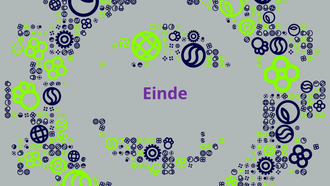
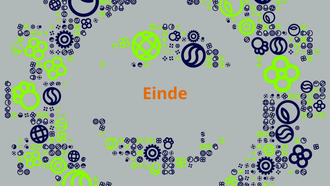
Einde colour: purple -> orange (165, 94)
